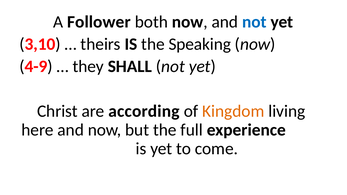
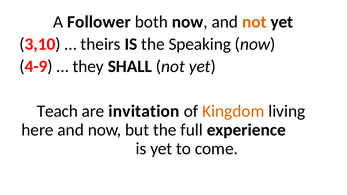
not colour: blue -> orange (254, 22)
Christ: Christ -> Teach (57, 111)
according: according -> invitation (144, 111)
